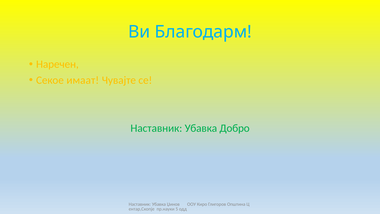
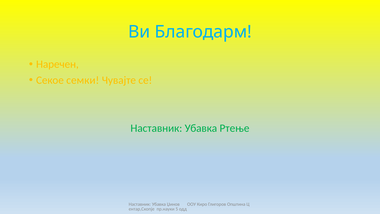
имаат: имаат -> семки (83, 80)
Добро: Добро -> Ртење (234, 128)
